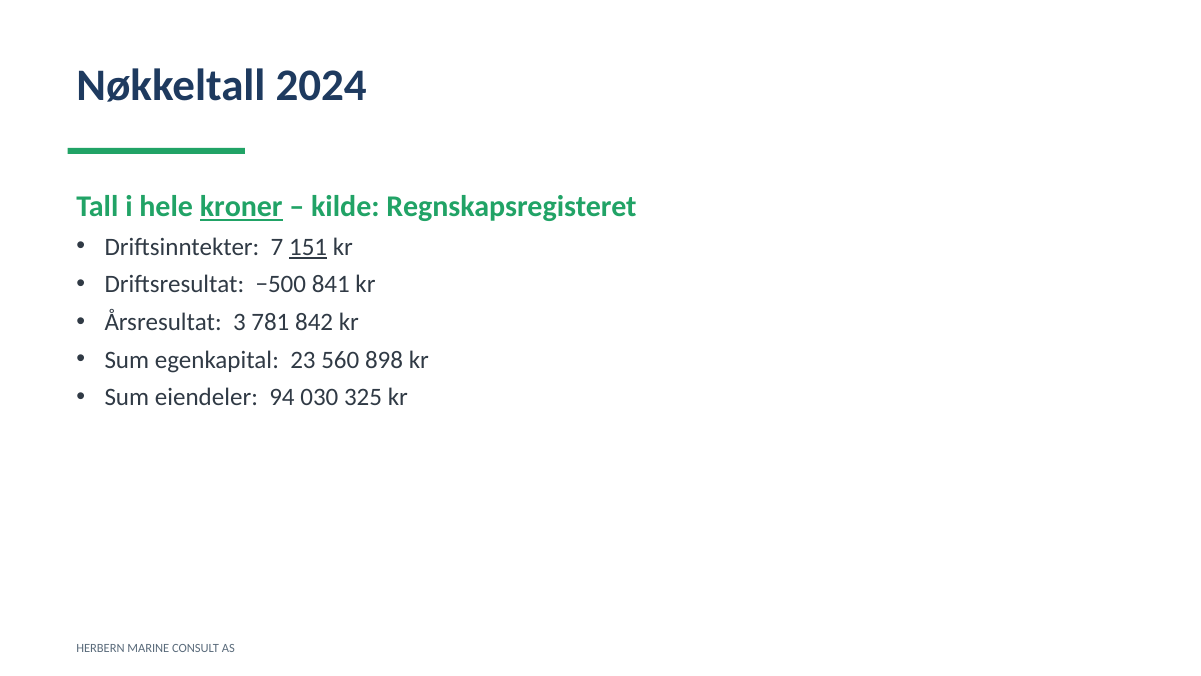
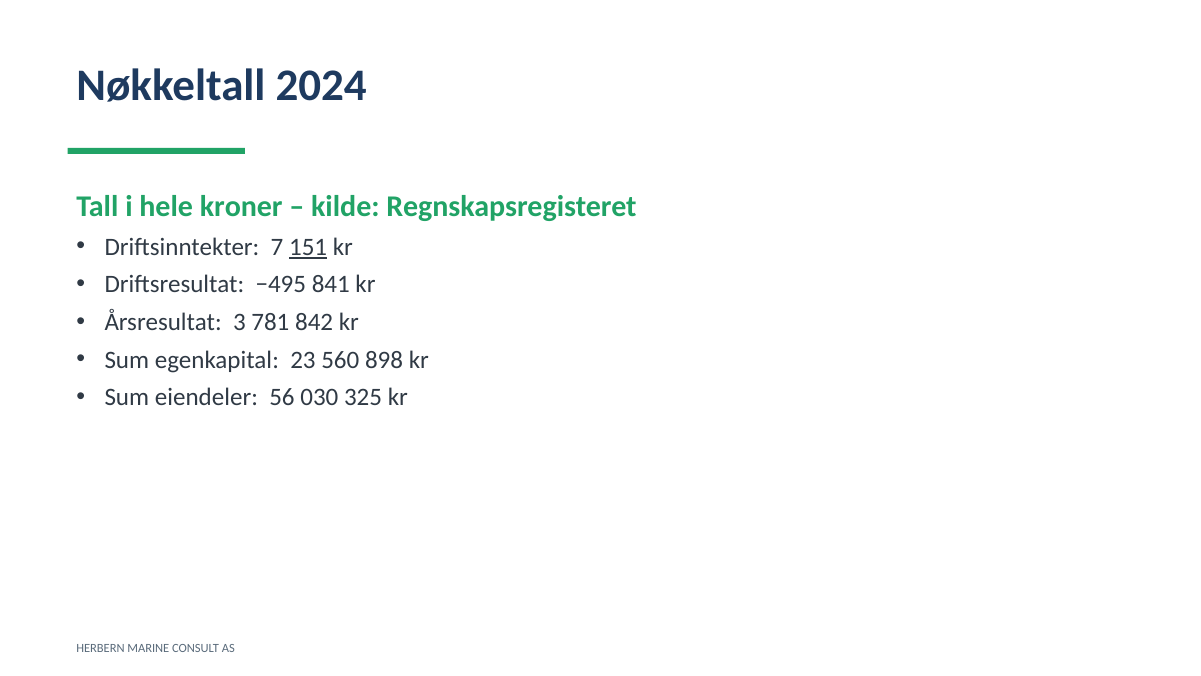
kroner underline: present -> none (241, 207)
−500: −500 -> −495 (281, 285)
94: 94 -> 56 (282, 397)
